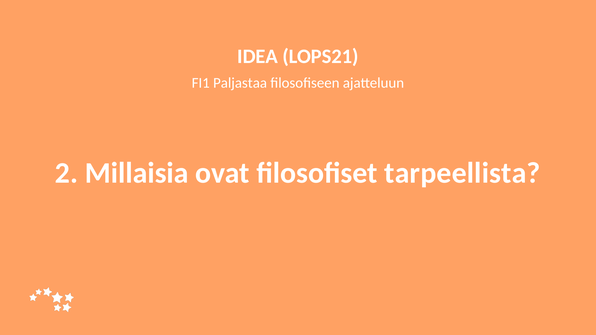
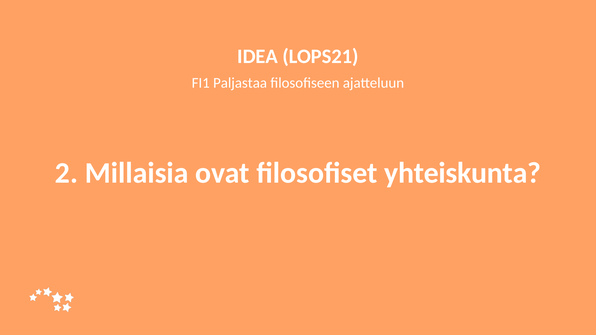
tarpeellista: tarpeellista -> yhteiskunta (463, 173)
